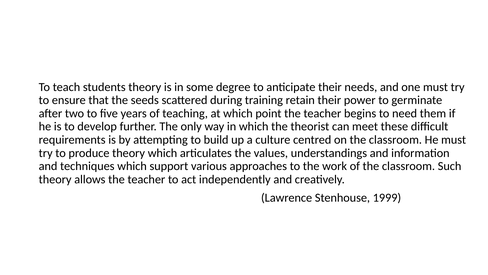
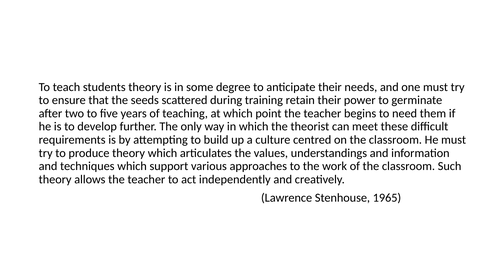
1999: 1999 -> 1965 (387, 197)
